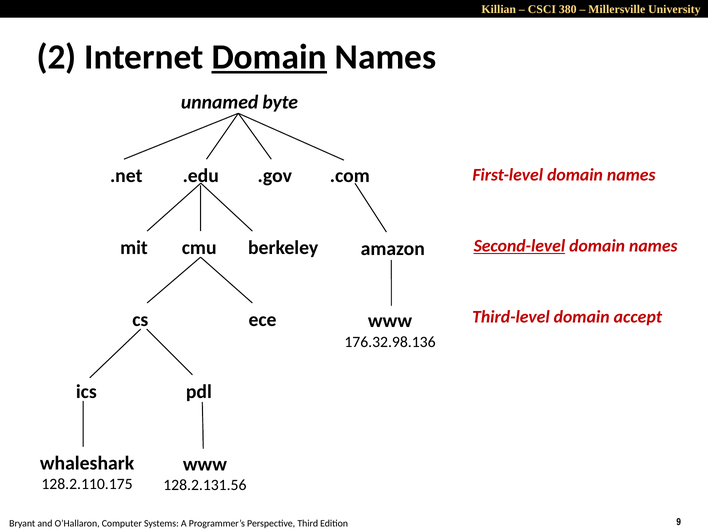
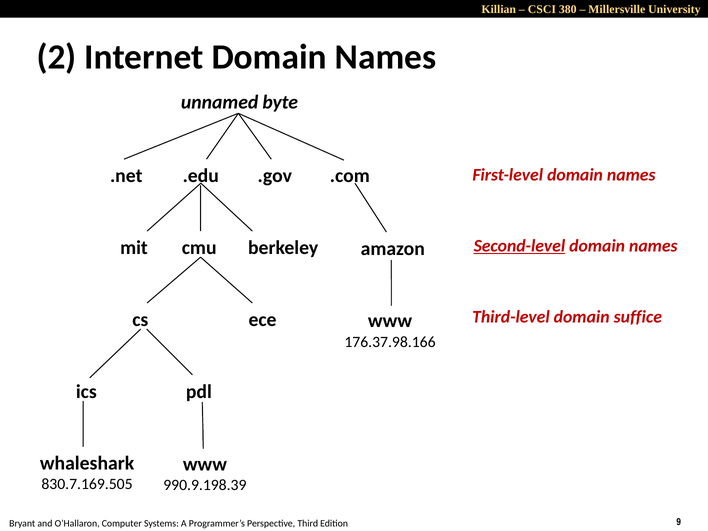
Domain underline: present -> none (269, 57)
accept: accept -> suffice (638, 317)
176.32.98.136: 176.32.98.136 -> 176.37.98.166 (390, 342)
128.2.110.175: 128.2.110.175 -> 830.7.169.505 (87, 484)
128.2.131.56: 128.2.131.56 -> 990.9.198.39 (205, 485)
